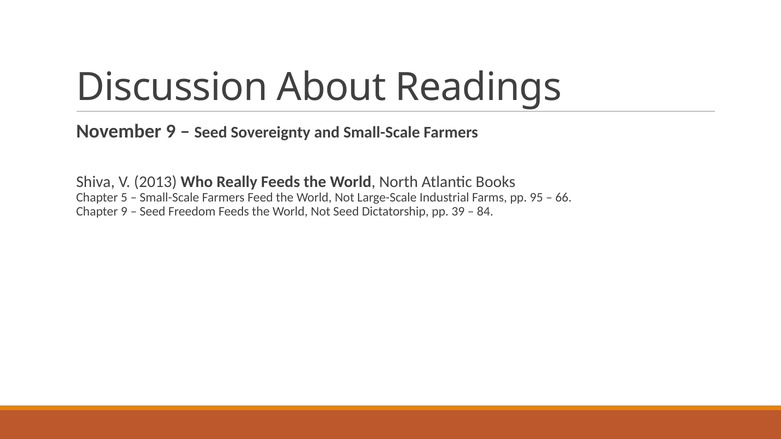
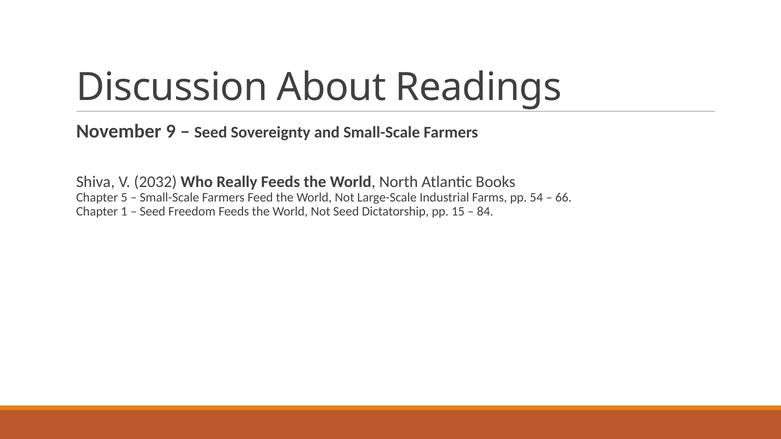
2013: 2013 -> 2032 (155, 182)
95: 95 -> 54 (536, 198)
Chapter 9: 9 -> 1 (124, 212)
39: 39 -> 15 (458, 212)
